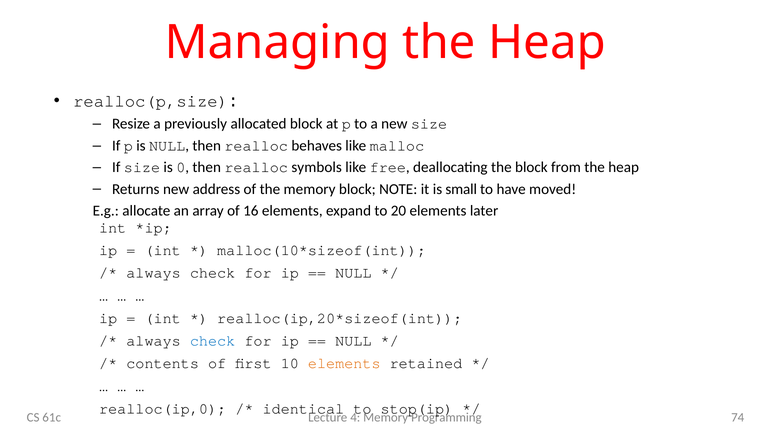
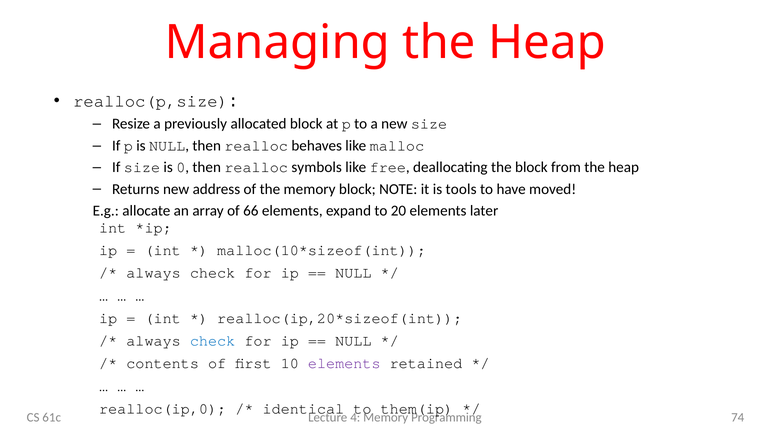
small: small -> tools (461, 189)
16: 16 -> 66 (251, 211)
elements colour: orange -> purple (344, 363)
stop(ip: stop(ip -> them(ip (417, 409)
